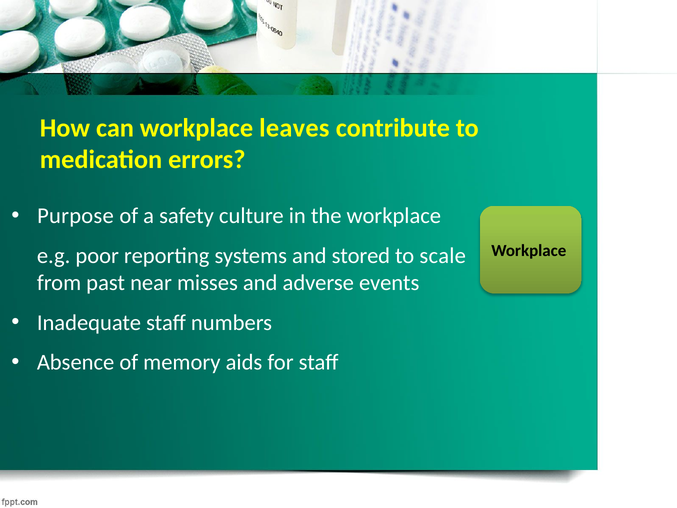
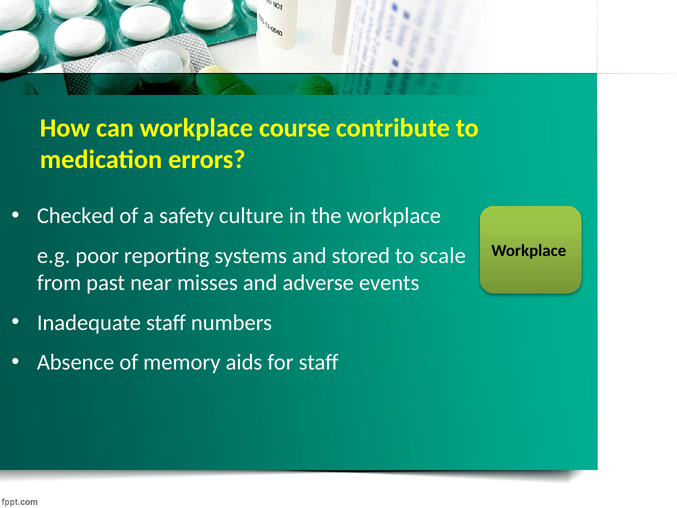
leaves: leaves -> course (295, 128)
Purpose: Purpose -> Checked (76, 216)
